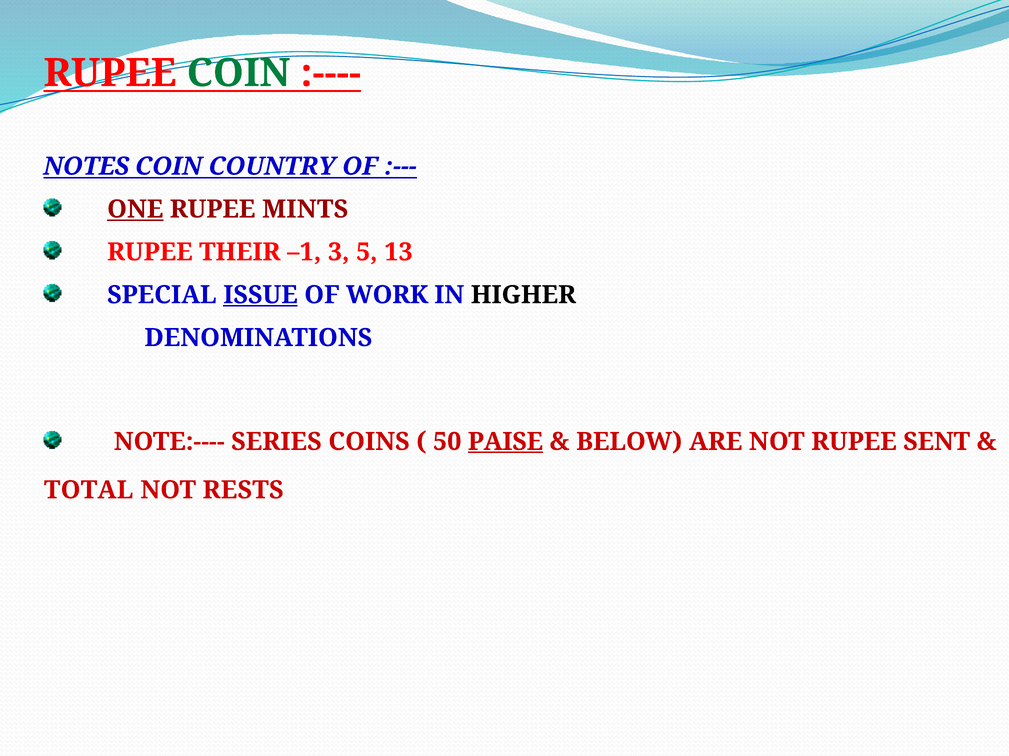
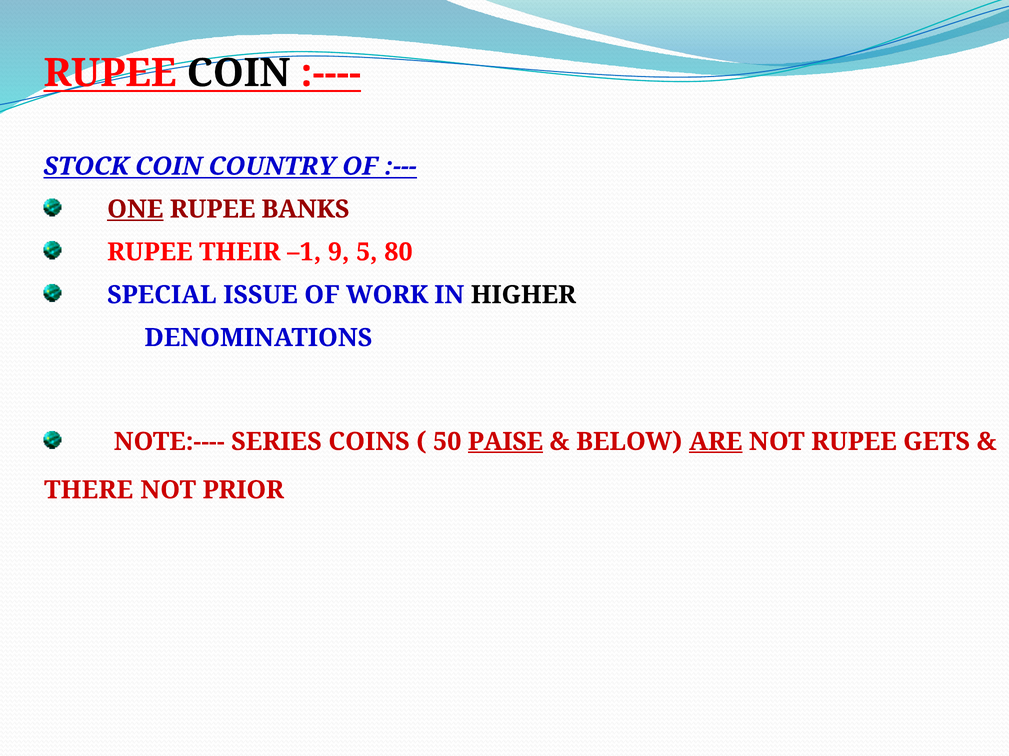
COIN colour: green -> black (239, 73)
NOTES: NOTES -> STOCK (86, 167)
MINTS: MINTS -> BANKS (305, 209)
3: 3 -> 9 (339, 252)
13: 13 -> 80 (398, 252)
ISSUE underline: present -> none (260, 295)
ARE underline: none -> present (716, 442)
SENT: SENT -> GETS (937, 442)
TOTAL: TOTAL -> THERE (89, 490)
RESTS: RESTS -> PRIOR (243, 490)
